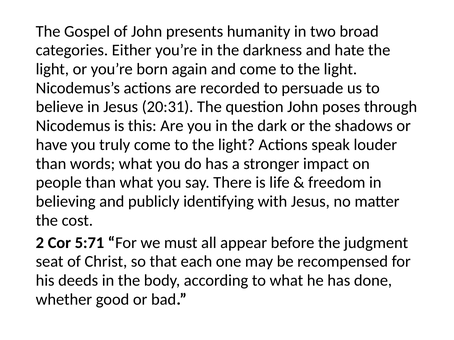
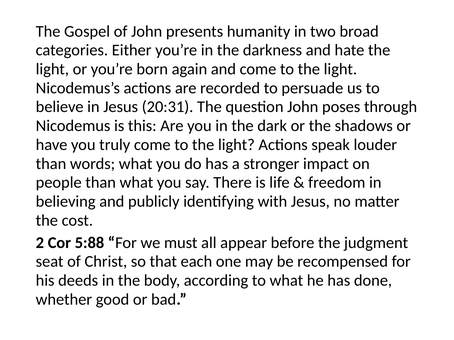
5:71: 5:71 -> 5:88 (89, 243)
